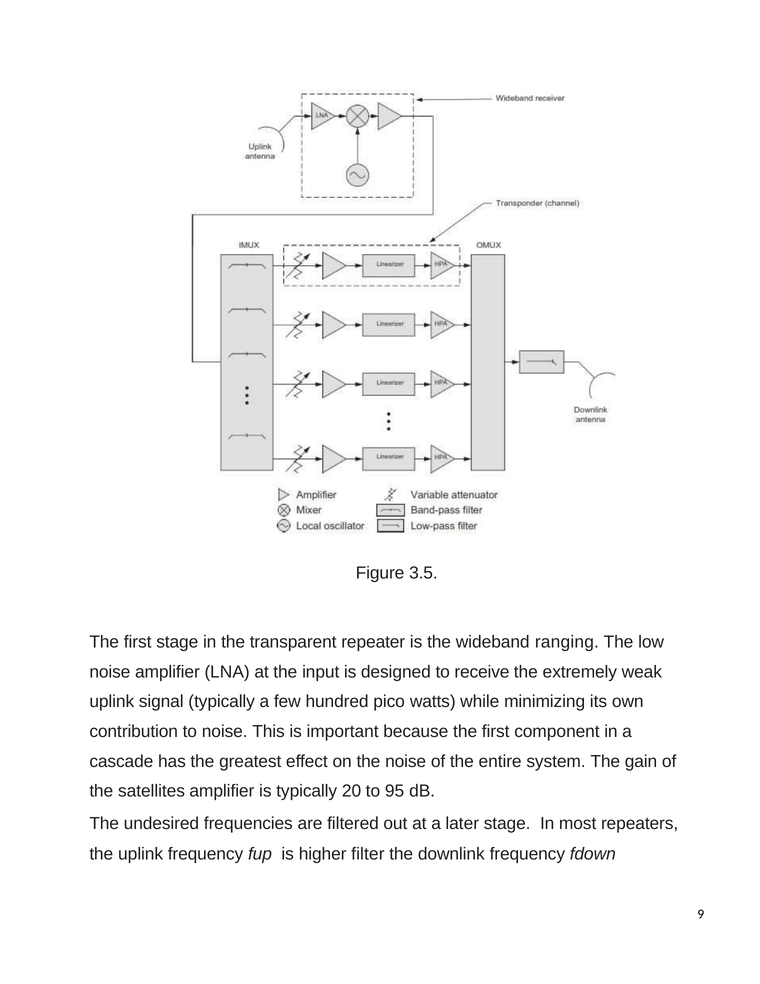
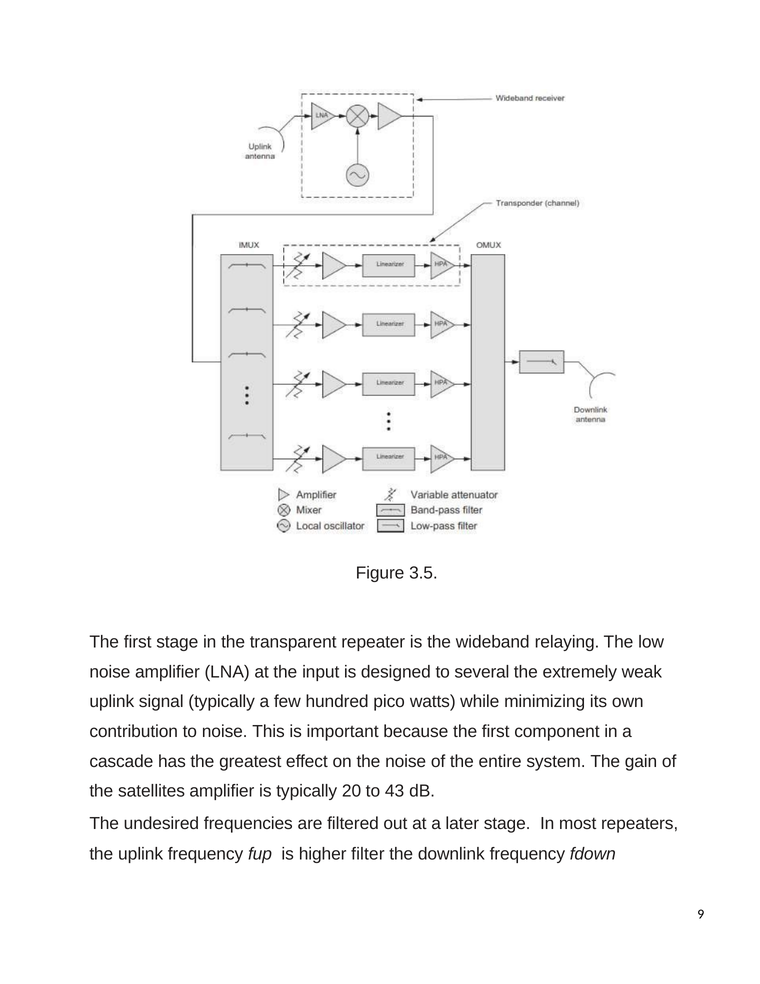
ranging: ranging -> relaying (567, 642)
receive: receive -> several (482, 672)
95: 95 -> 43 (395, 791)
